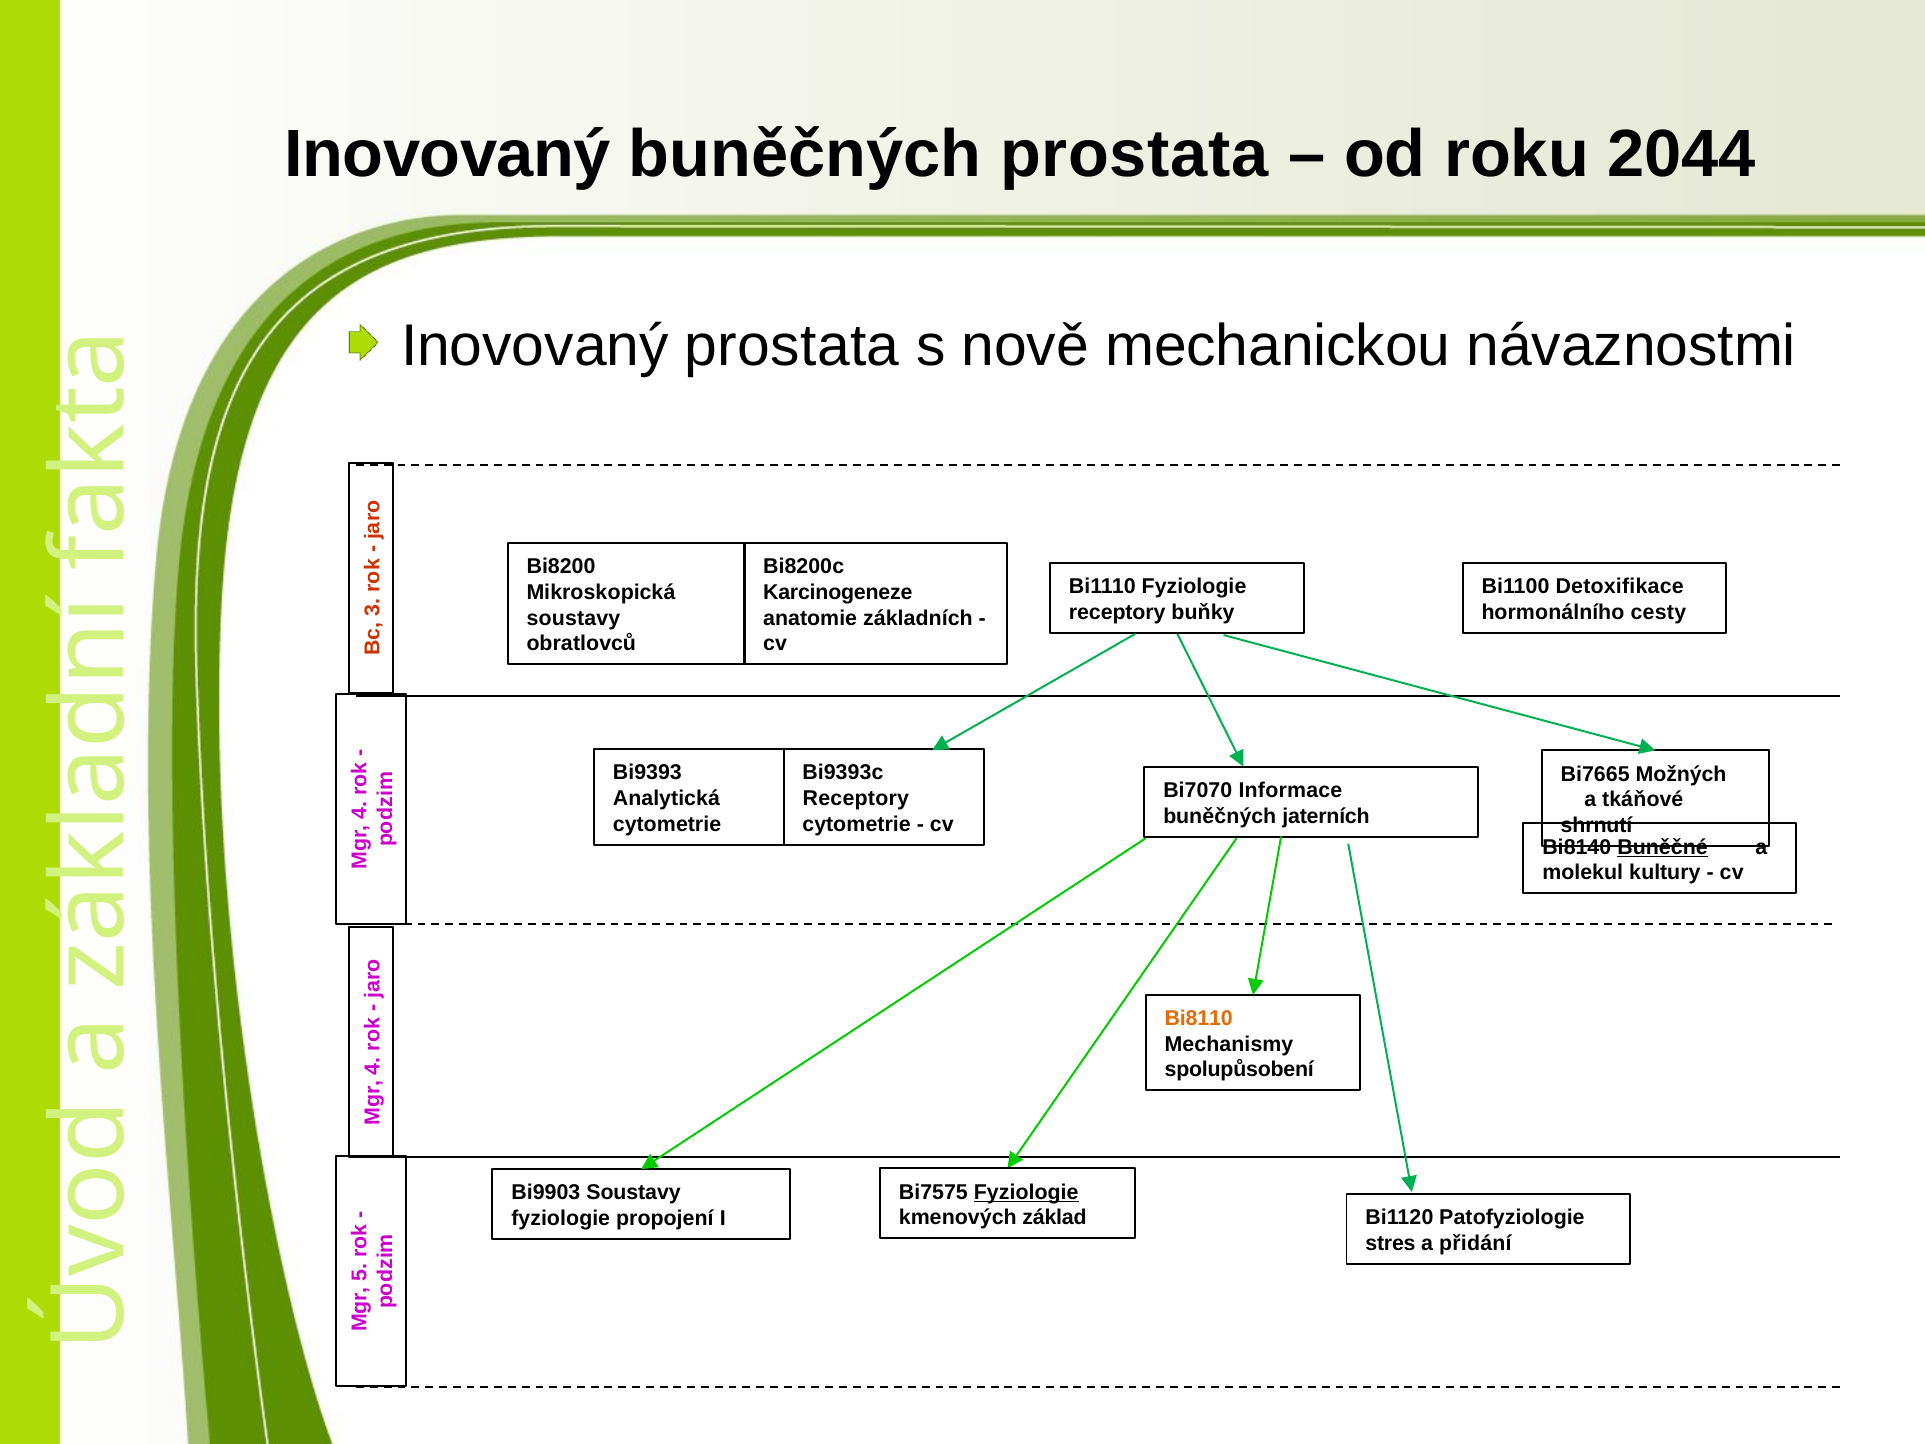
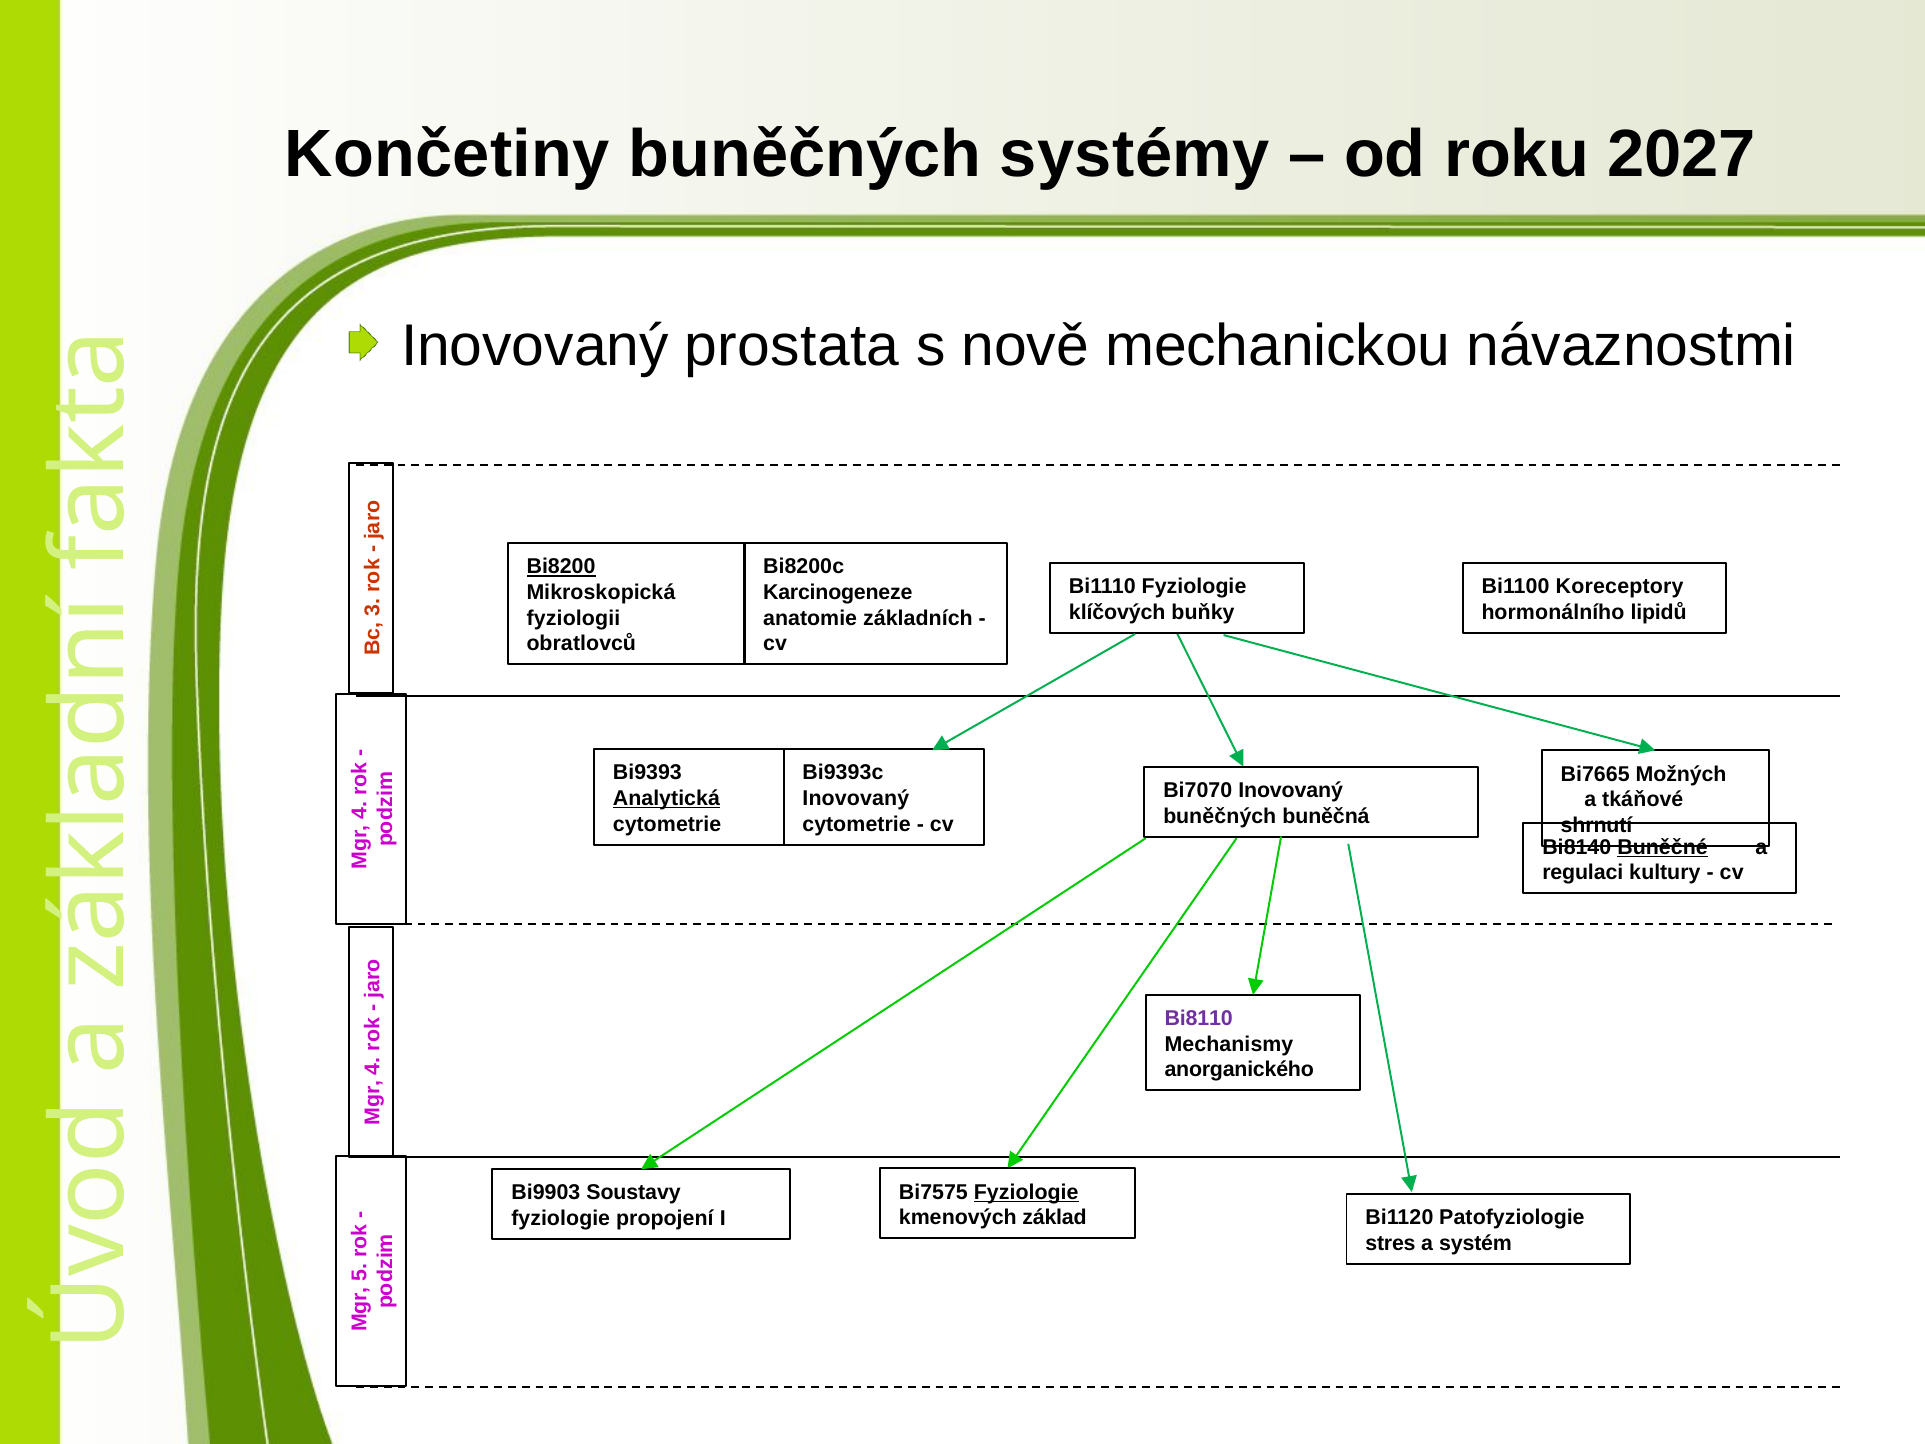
Inovovaný: Inovovaný -> Končetiny (447, 154)
buněčných prostata: prostata -> systémy (1135, 154)
2044: 2044 -> 2027 (1682, 154)
Bi8200 underline: none -> present (561, 567)
Detoxifikace: Detoxifikace -> Koreceptory (1620, 586)
receptory: receptory -> klíčových (1117, 612)
cesty: cesty -> lipidů (1659, 612)
soustavy: soustavy -> fyziologii (573, 618)
Bi7070 Informace: Informace -> Inovovaný (1291, 791)
Analytická underline: none -> present (666, 798)
Receptory: Receptory -> Inovovaný (856, 798)
jaterních: jaterních -> buněčná (1326, 816)
molekul: molekul -> regulaci (1583, 873)
Bi8110 colour: orange -> purple (1199, 1018)
spolupůsobení: spolupůsobení -> anorganického (1239, 1070)
přidání: přidání -> systém (1476, 1243)
